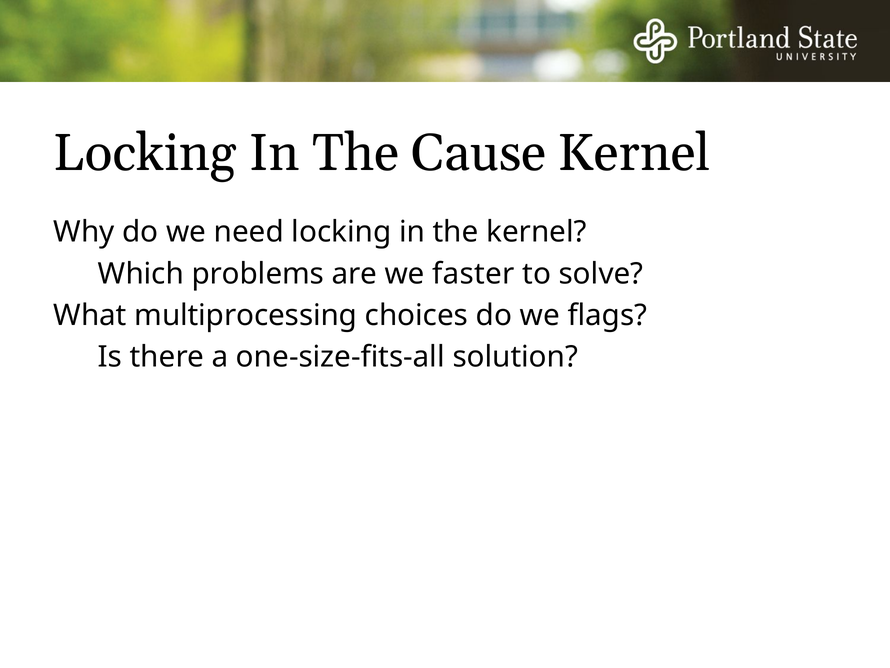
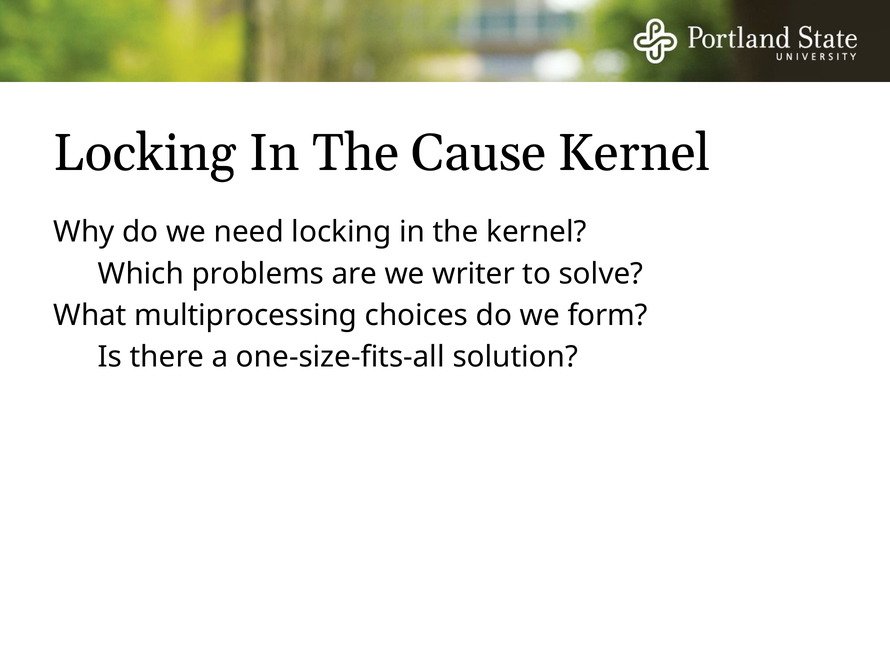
faster: faster -> writer (474, 274)
flags: flags -> form (608, 315)
